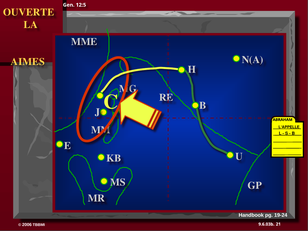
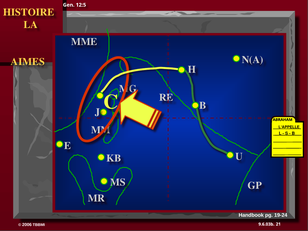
OUVERTE: OUVERTE -> HISTOIRE (29, 12)
